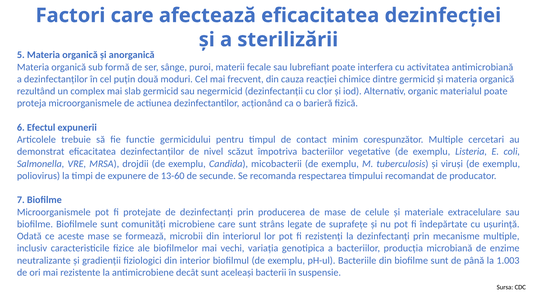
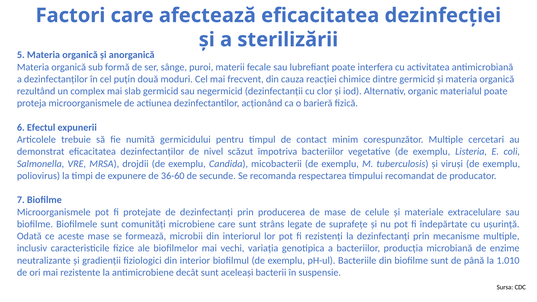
functie: functie -> numită (140, 140)
13-60: 13-60 -> 36-60 (173, 176)
1.003: 1.003 -> 1.010 (508, 260)
